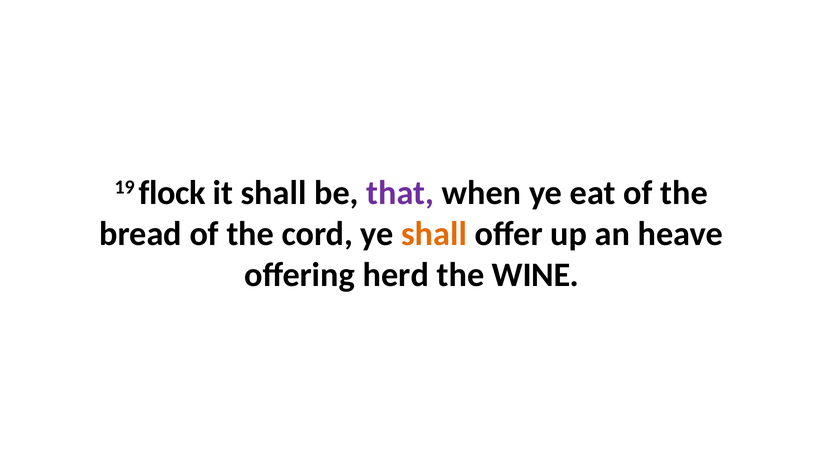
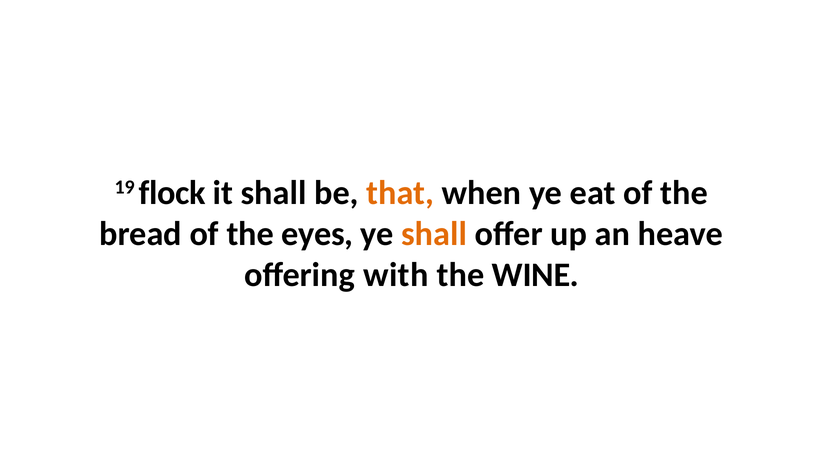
that colour: purple -> orange (400, 193)
cord: cord -> eyes (317, 234)
herd: herd -> with (396, 275)
